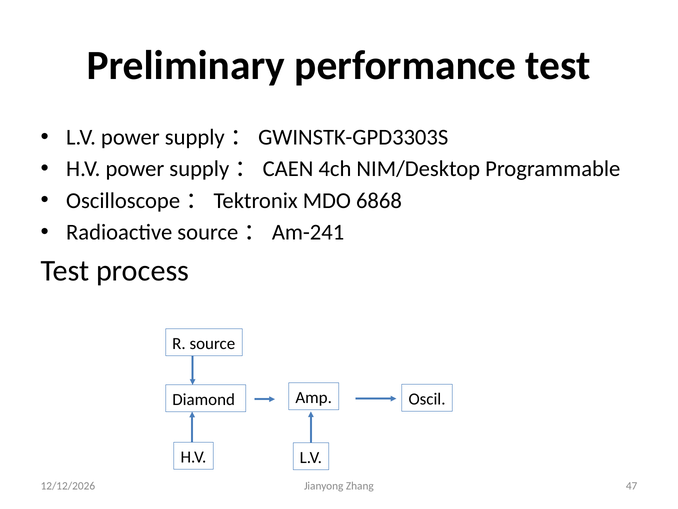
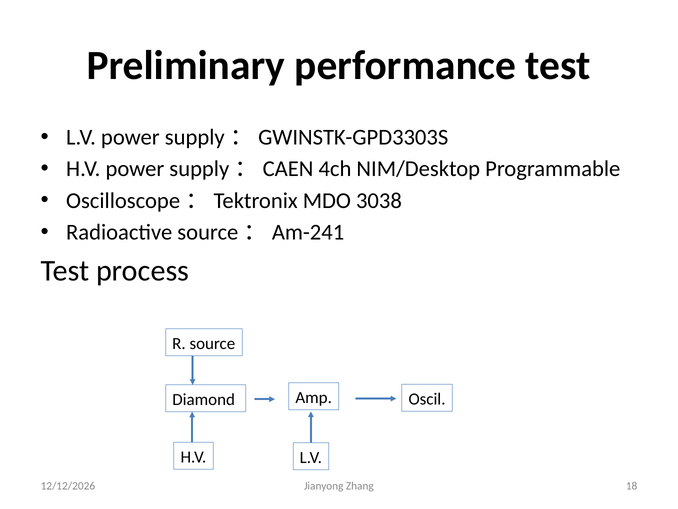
6868: 6868 -> 3038 (379, 200)
47: 47 -> 18 (632, 486)
